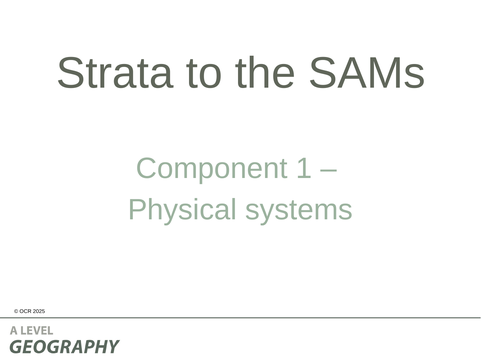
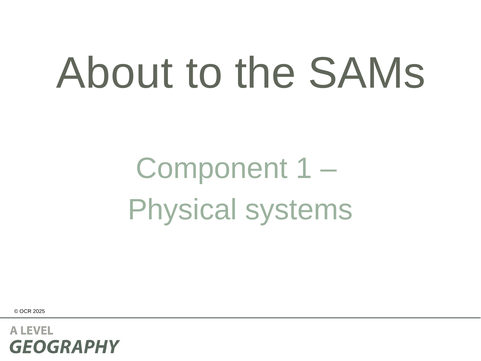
Strata: Strata -> About (115, 73)
